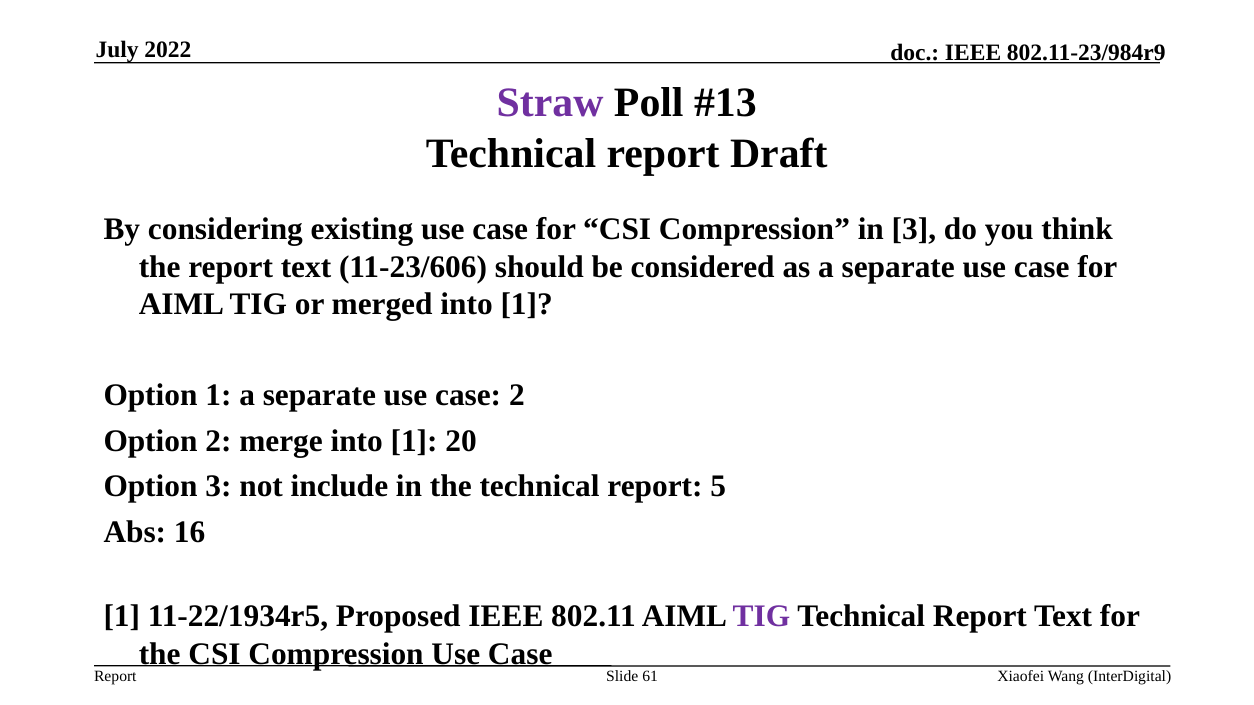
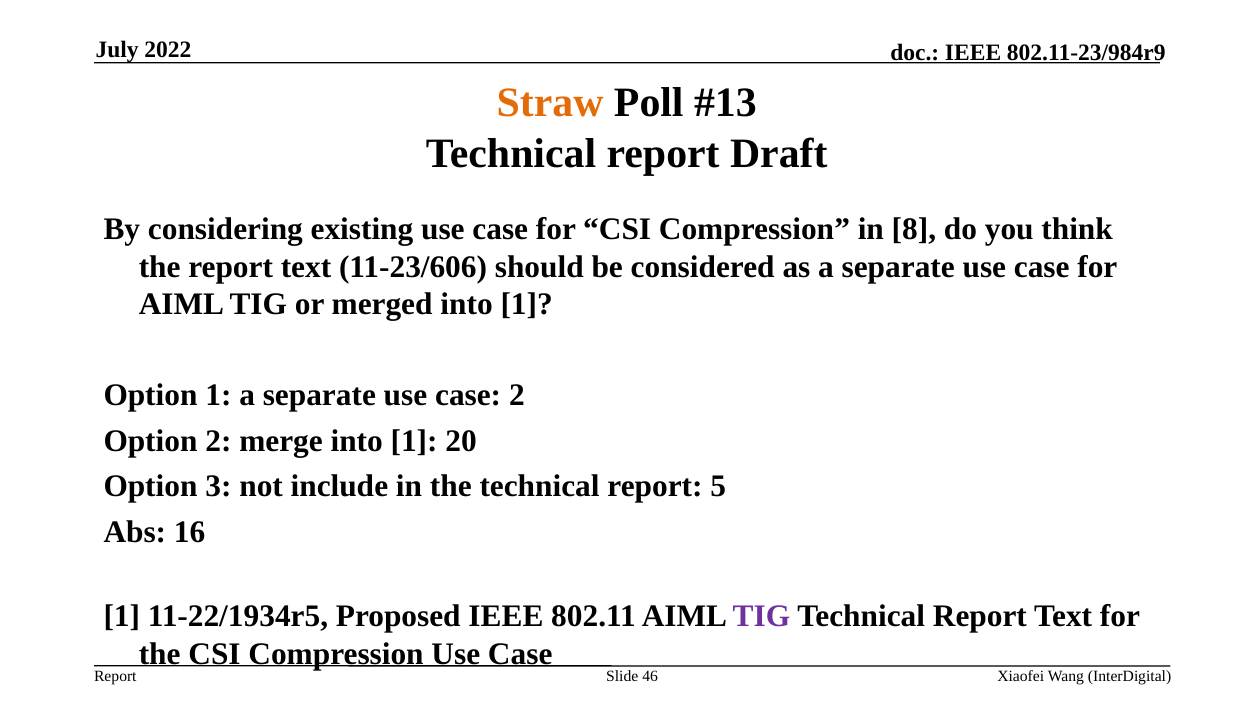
Straw colour: purple -> orange (550, 103)
in 3: 3 -> 8 (914, 230)
61: 61 -> 46 (650, 677)
